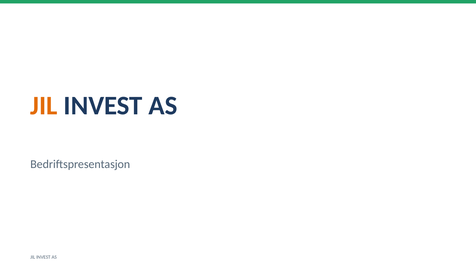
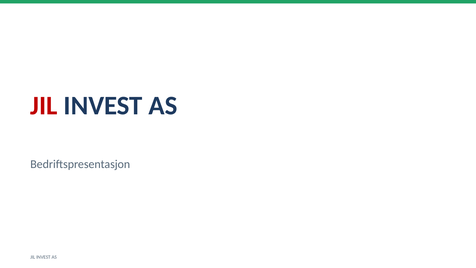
JIL colour: orange -> red (44, 106)
